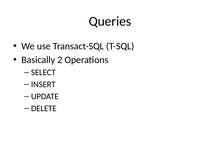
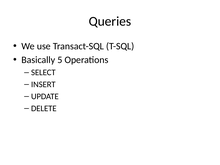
2: 2 -> 5 (60, 60)
